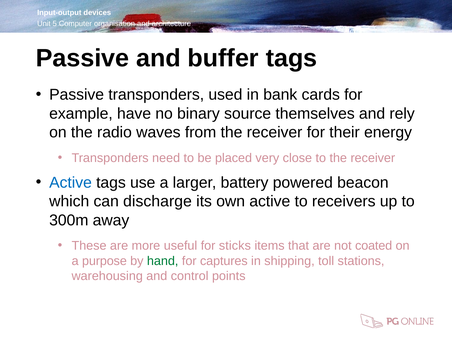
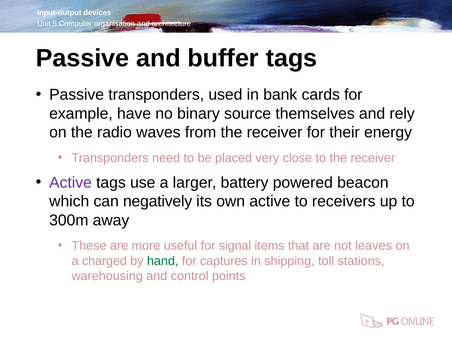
Active colour: blue -> purple (71, 183)
discharge: discharge -> negatively (158, 201)
sticks: sticks -> signal (235, 246)
coated: coated -> leaves (374, 246)
purpose: purpose -> charged (104, 261)
